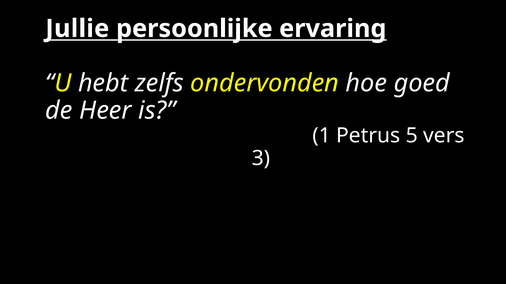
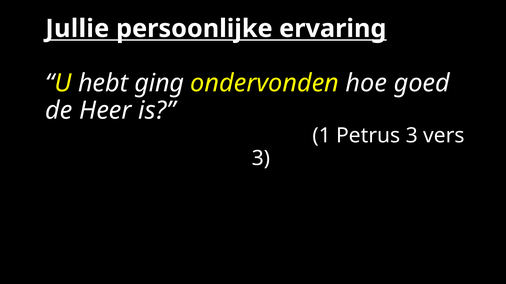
zelfs: zelfs -> ging (159, 83)
Petrus 5: 5 -> 3 (412, 136)
